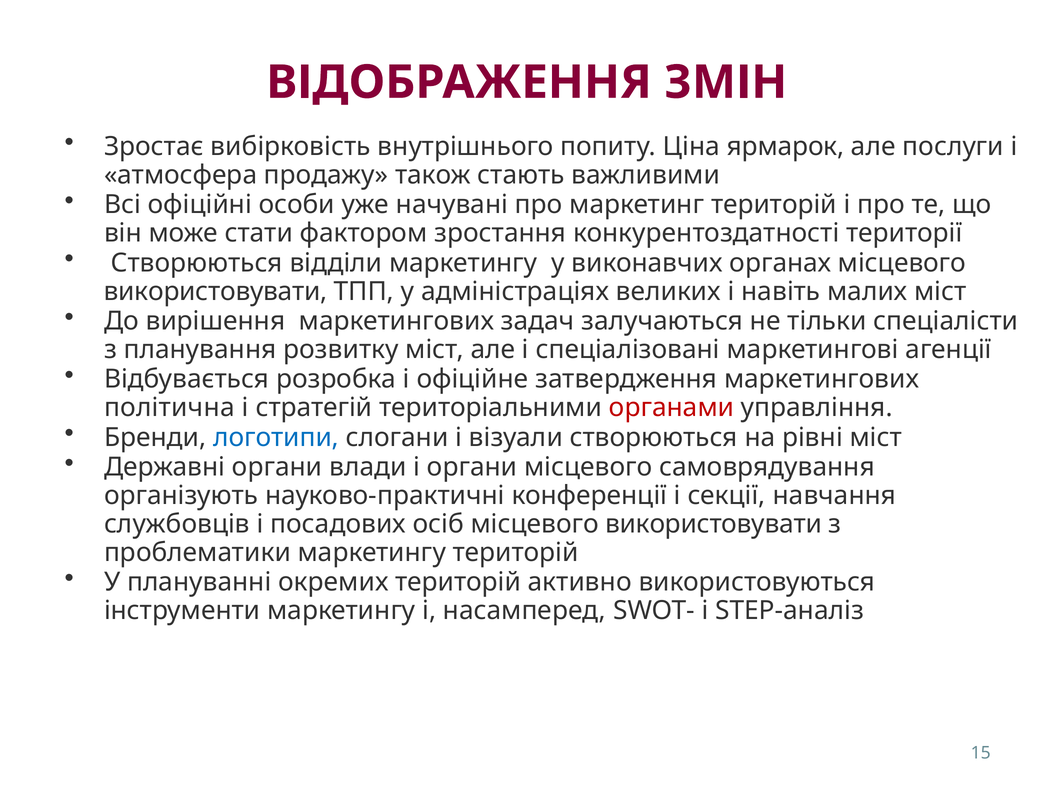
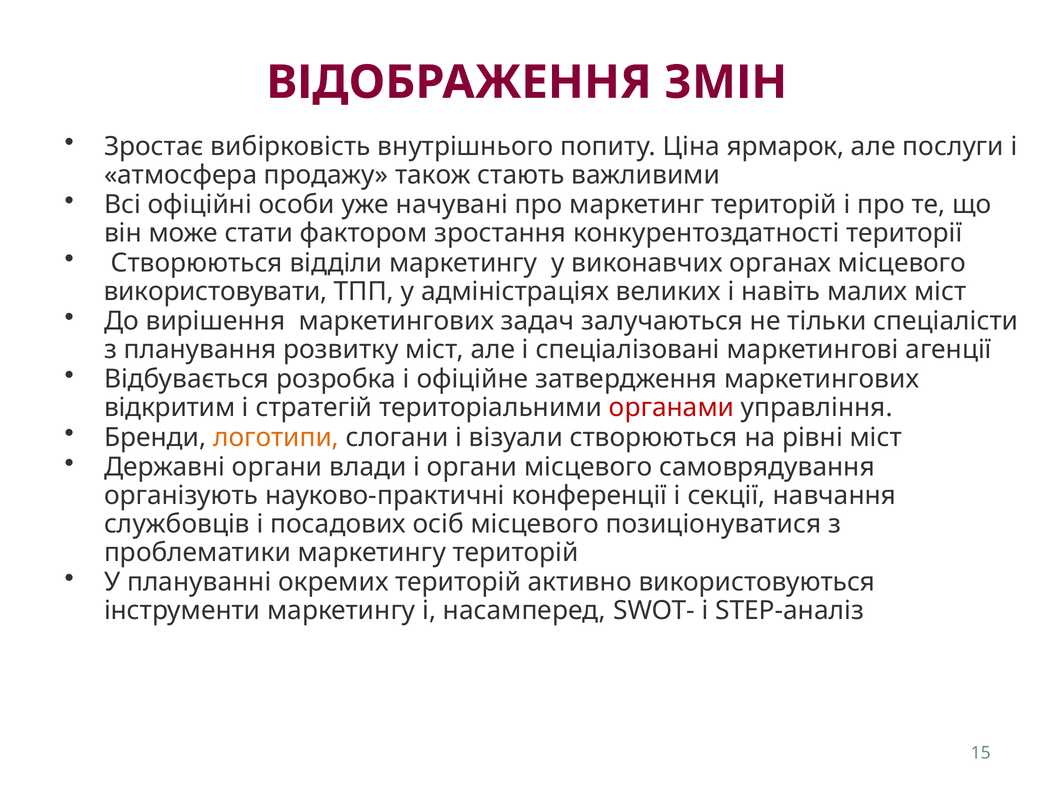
політична: політична -> відкритим (170, 408)
логотипи colour: blue -> orange (276, 438)
осіб місцевого використовувати: використовувати -> позиціонуватися (713, 524)
